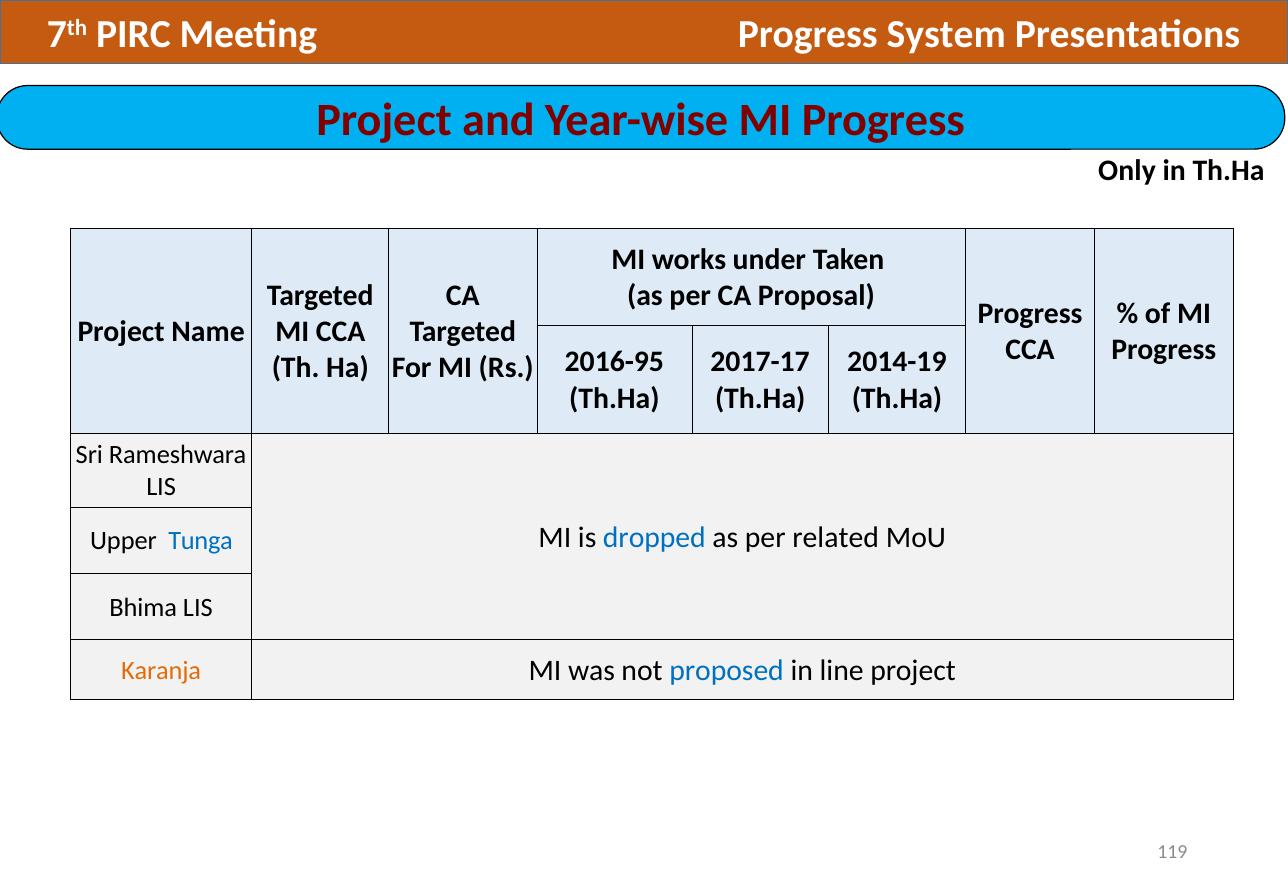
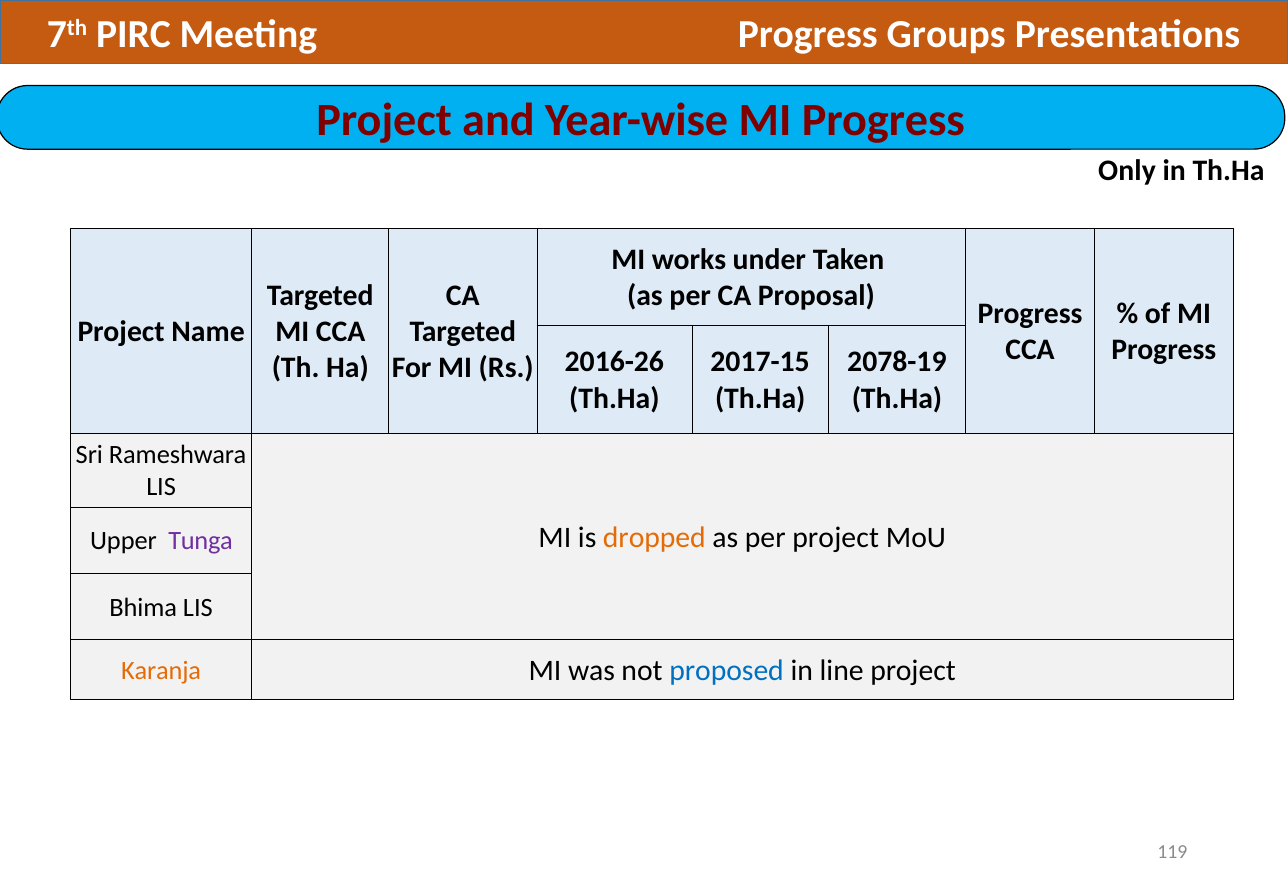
System: System -> Groups (946, 35)
2016-95: 2016-95 -> 2016-26 (614, 362)
2017-17: 2017-17 -> 2017-15 (760, 362)
2014-19: 2014-19 -> 2078-19 (897, 362)
dropped colour: blue -> orange (654, 537)
per related: related -> project (836, 537)
Tunga colour: blue -> purple (201, 541)
